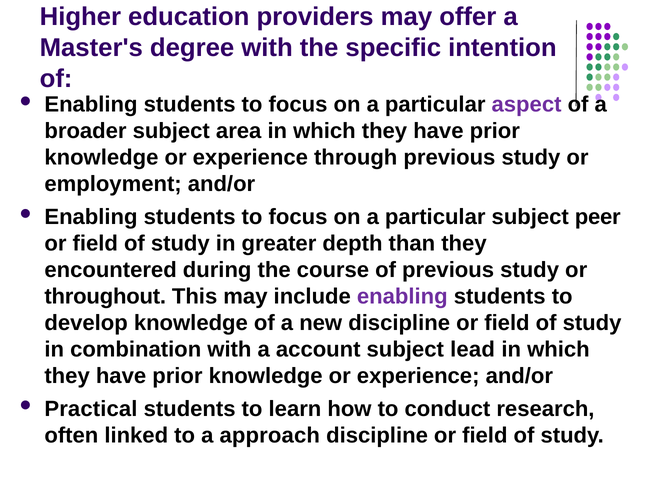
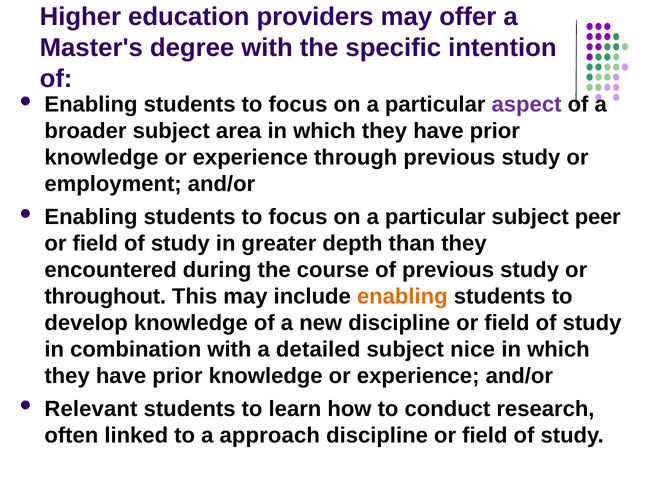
enabling colour: purple -> orange (402, 297)
account: account -> detailed (318, 350)
lead: lead -> nice (473, 350)
Practical: Practical -> Relevant (91, 409)
